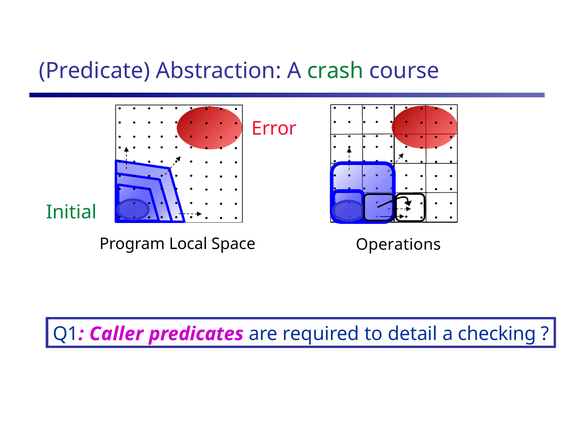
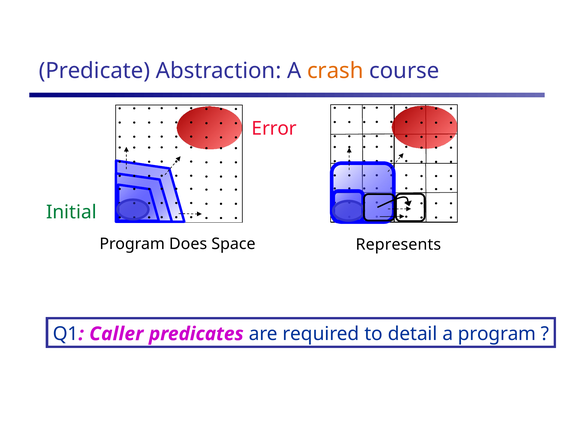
crash colour: green -> orange (335, 71)
Local: Local -> Does (188, 244)
Operations: Operations -> Represents (398, 244)
a checking: checking -> program (497, 334)
